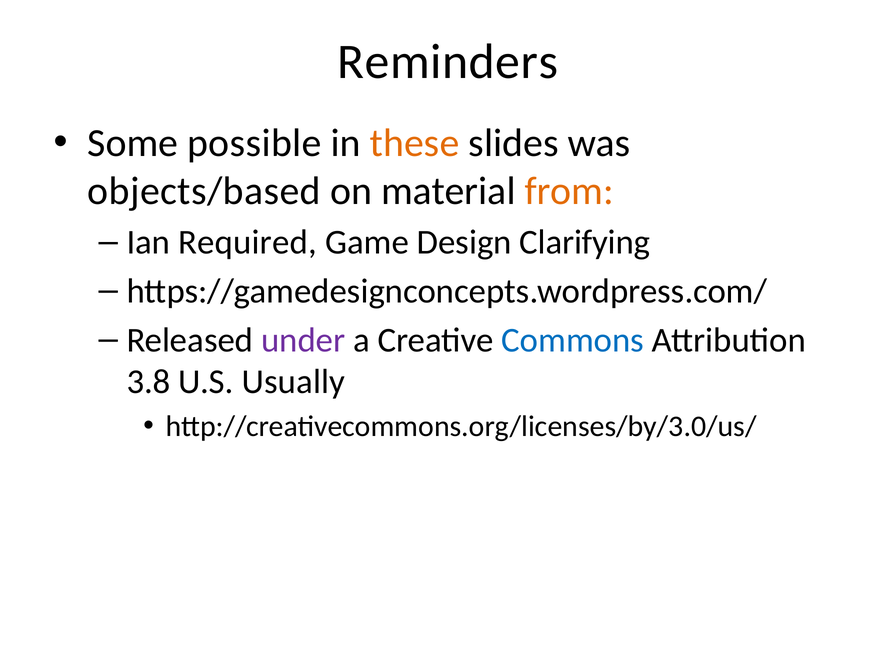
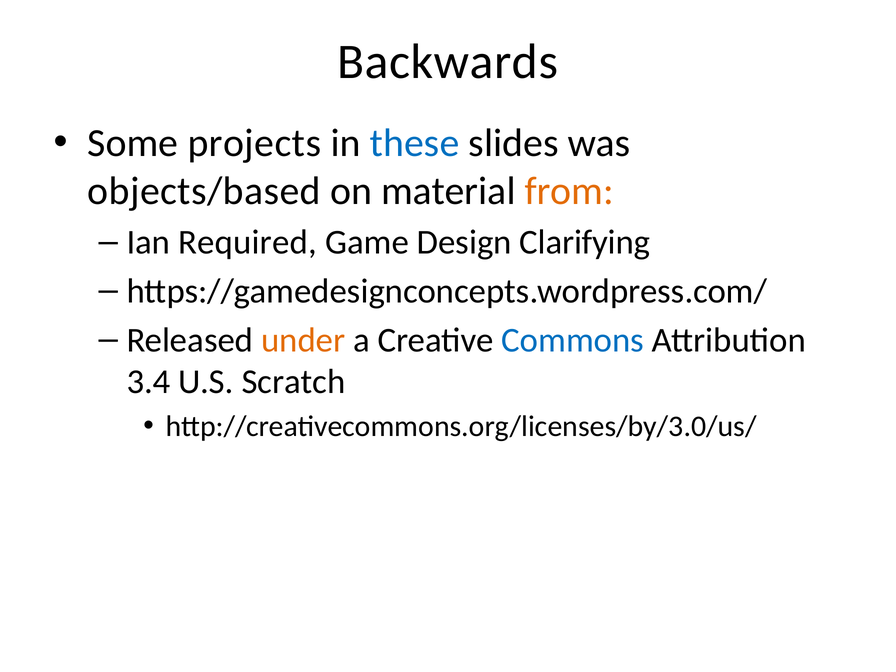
Reminders: Reminders -> Backwards (448, 62)
possible: possible -> projects (254, 143)
these colour: orange -> blue (415, 143)
under colour: purple -> orange (303, 340)
3.8: 3.8 -> 3.4 (149, 382)
Usually: Usually -> Scratch (293, 382)
